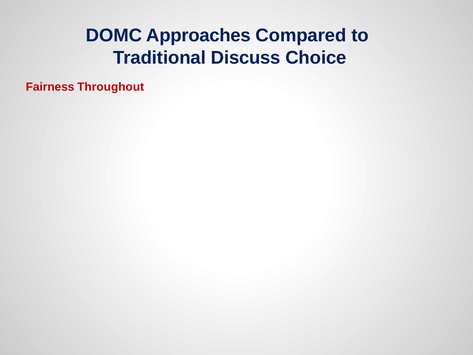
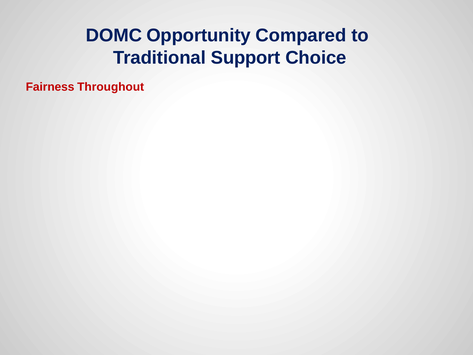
Approaches: Approaches -> Opportunity (199, 36)
Discuss: Discuss -> Support (246, 58)
